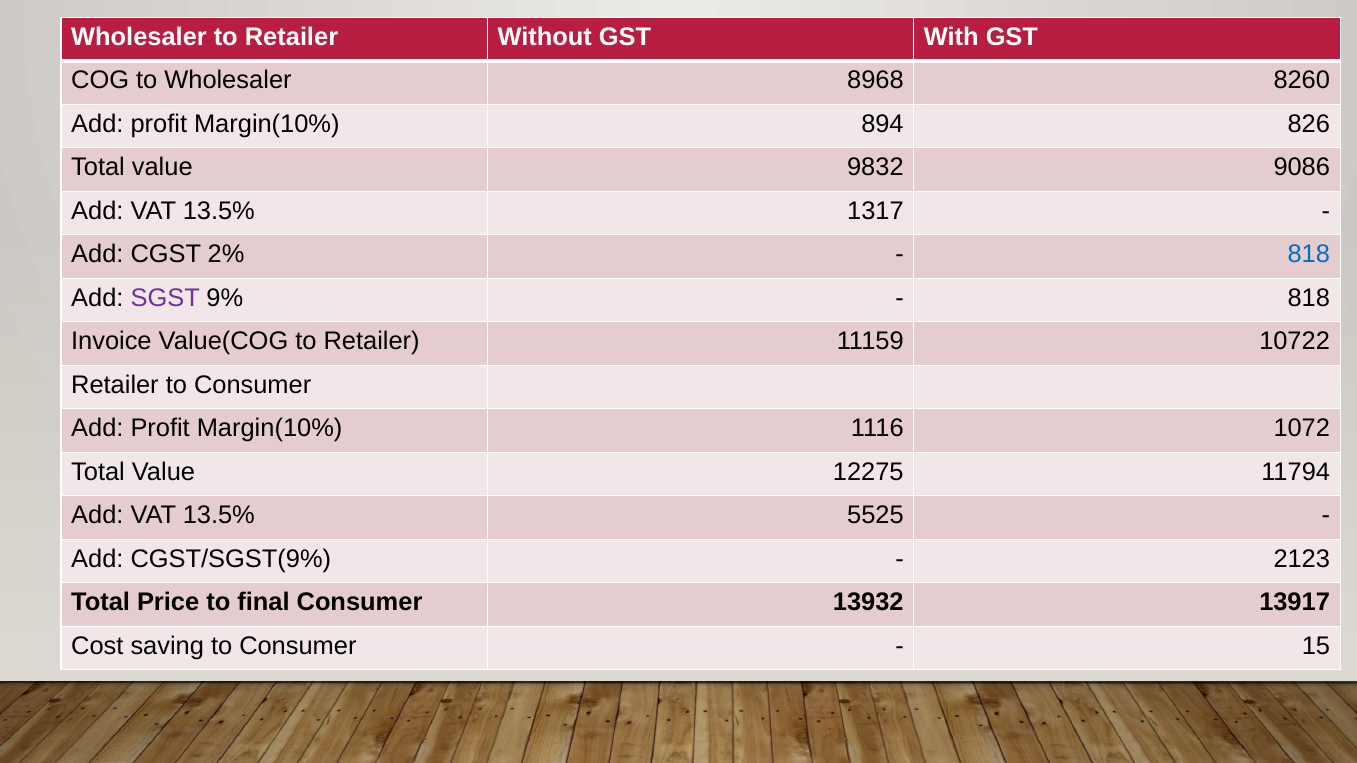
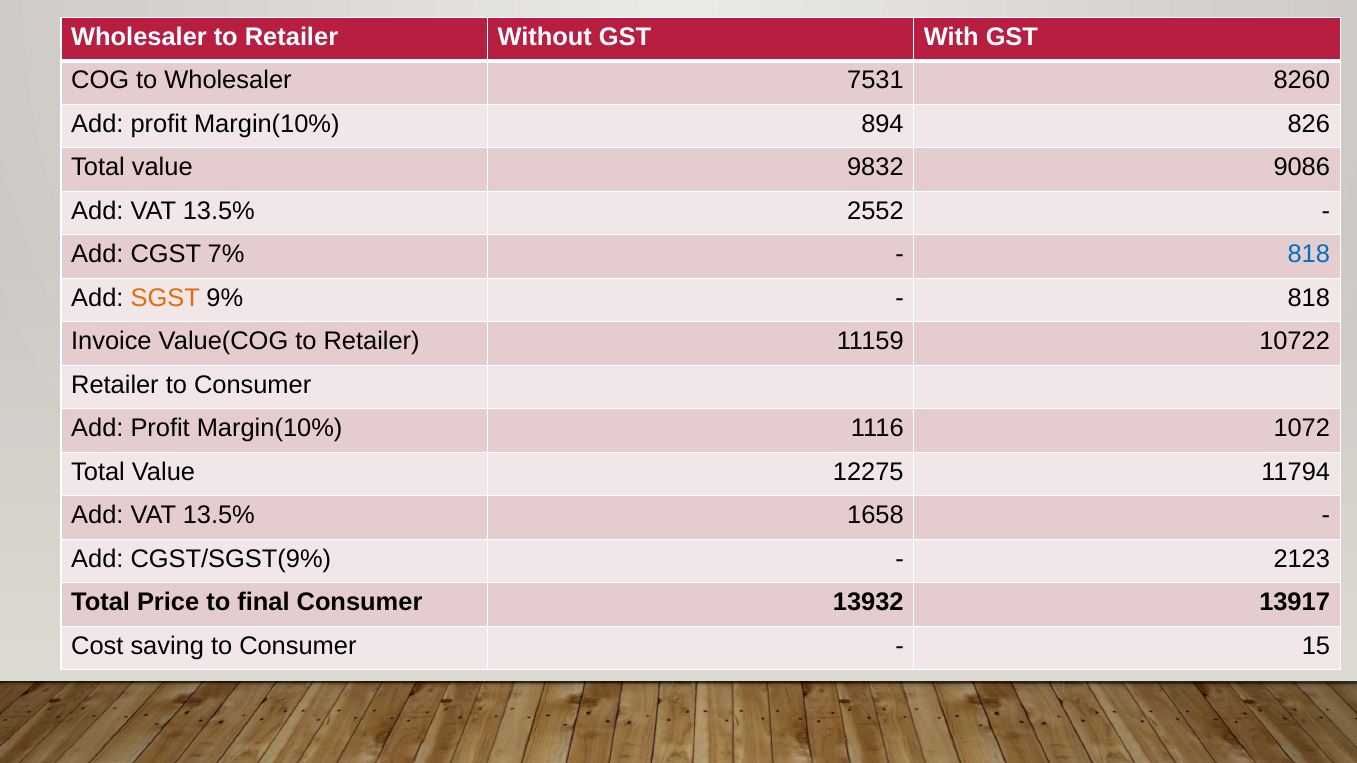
8968: 8968 -> 7531 (875, 81)
1317: 1317 -> 2552 (875, 211)
2%: 2% -> 7% (226, 255)
SGST colour: purple -> orange (165, 298)
5525: 5525 -> 1658 (875, 516)
